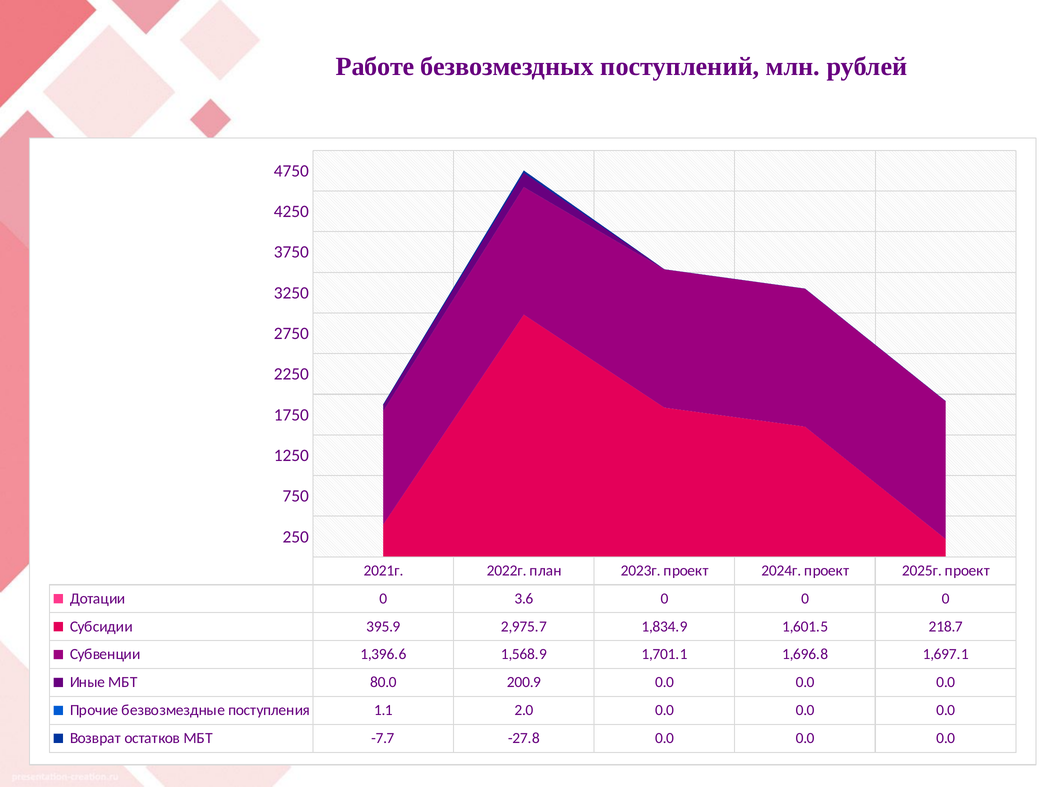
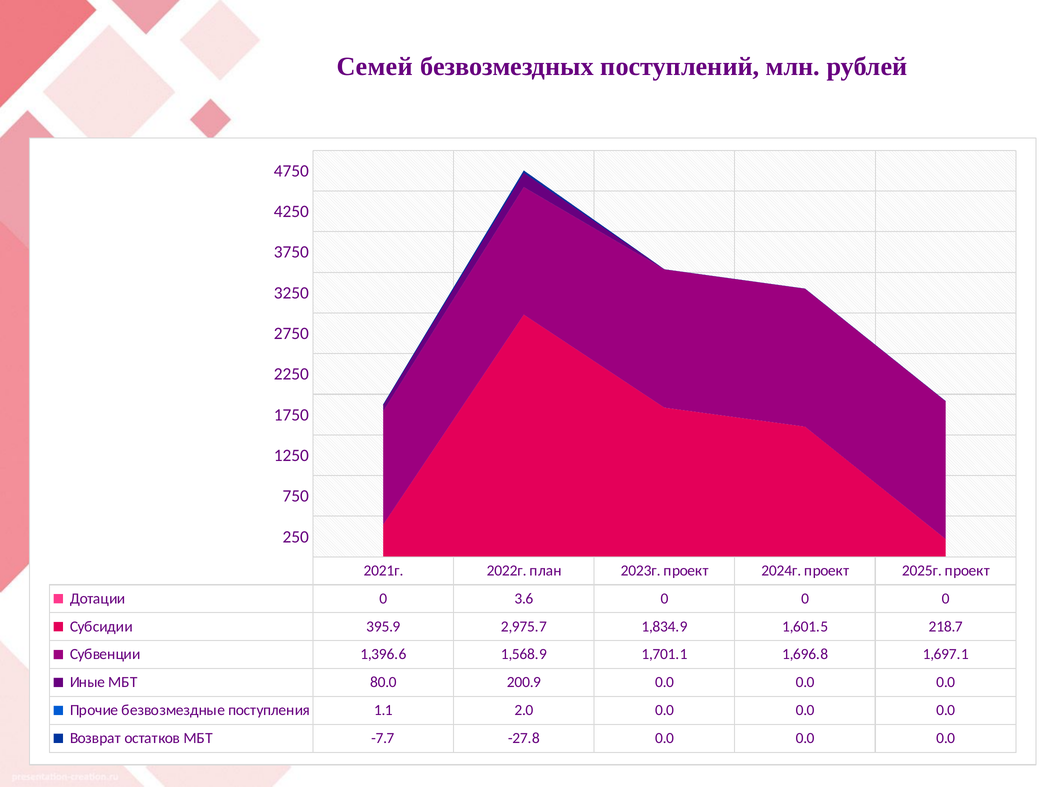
Работе: Работе -> Семей (375, 67)
